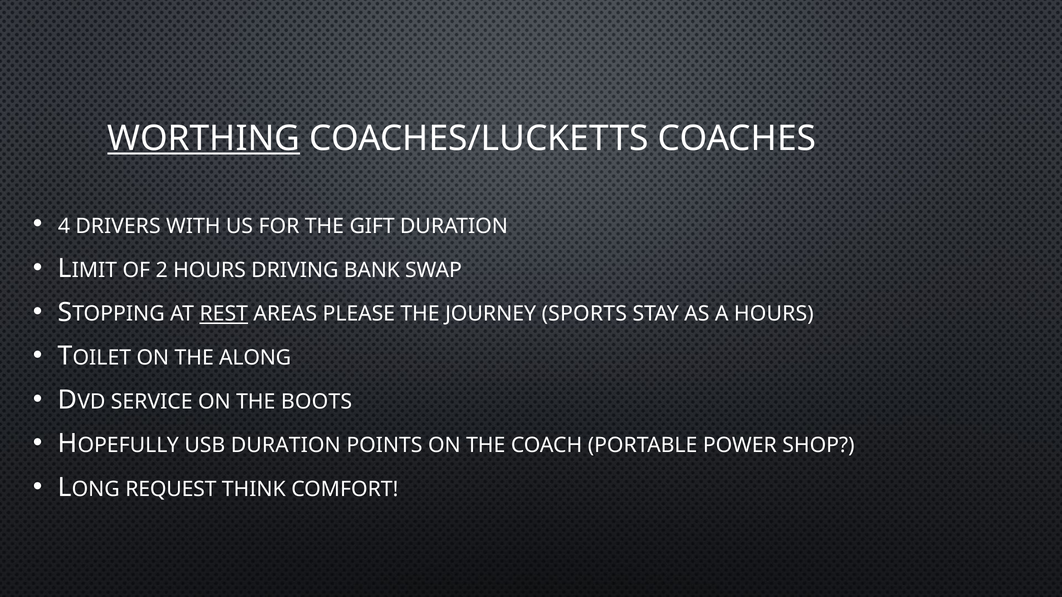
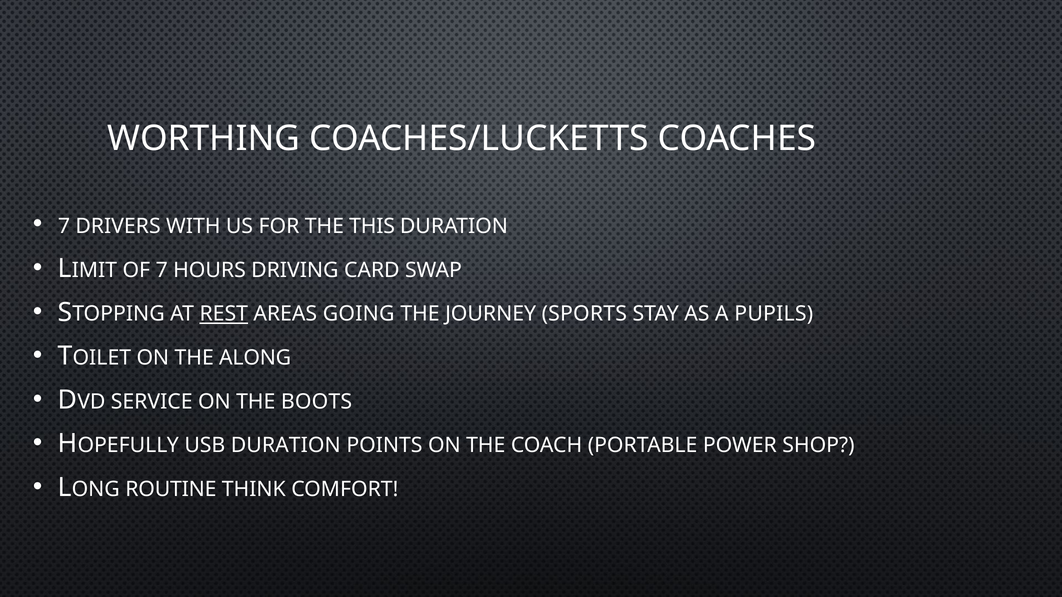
WORTHING underline: present -> none (204, 139)
4: 4 -> 7 (64, 227)
GIFT: GIFT -> THIS (372, 227)
OF 2: 2 -> 7 (162, 270)
BANK: BANK -> CARD (372, 270)
PLEASE: PLEASE -> GOING (359, 314)
A HOURS: HOURS -> PUPILS (774, 314)
REQUEST: REQUEST -> ROUTINE (171, 489)
